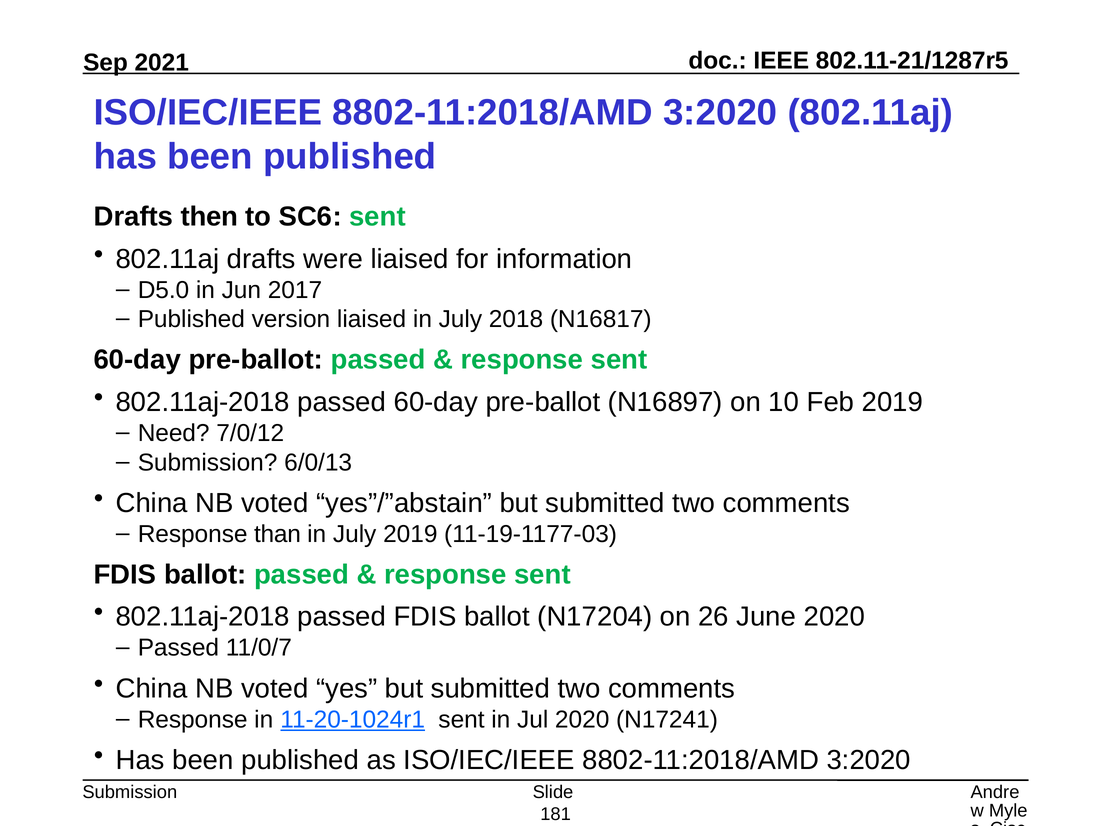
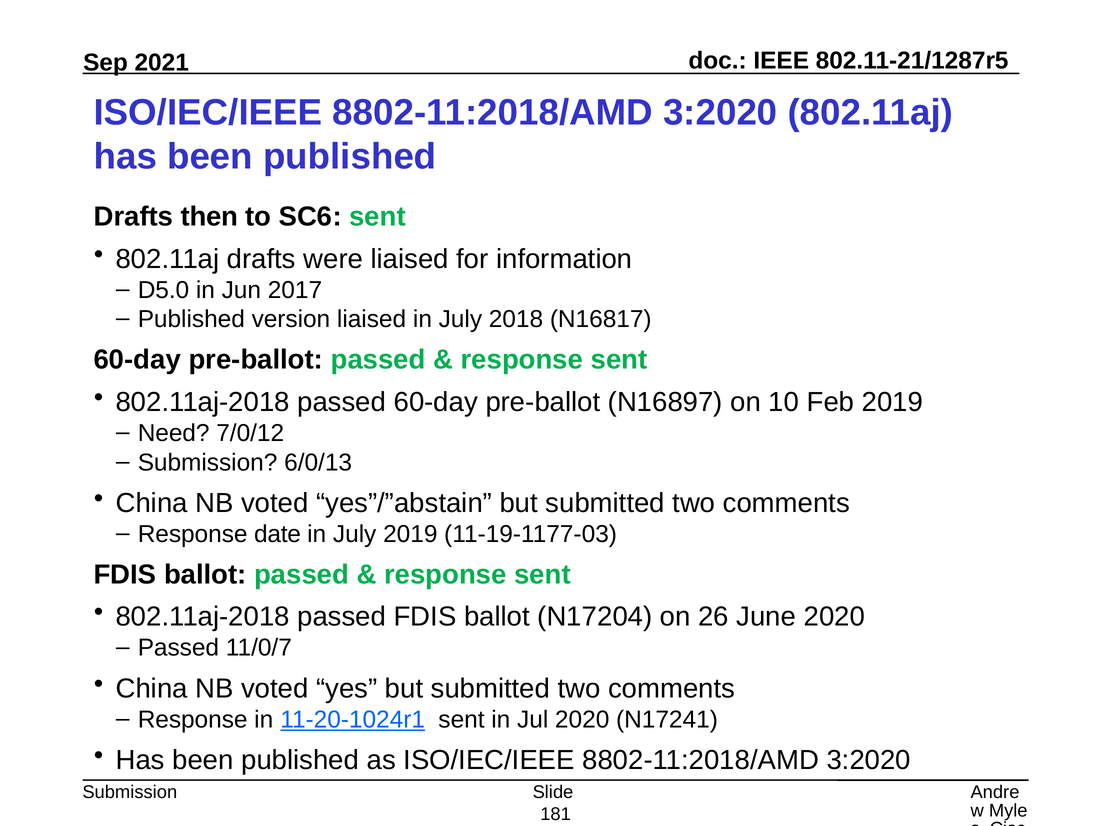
than: than -> date (277, 534)
